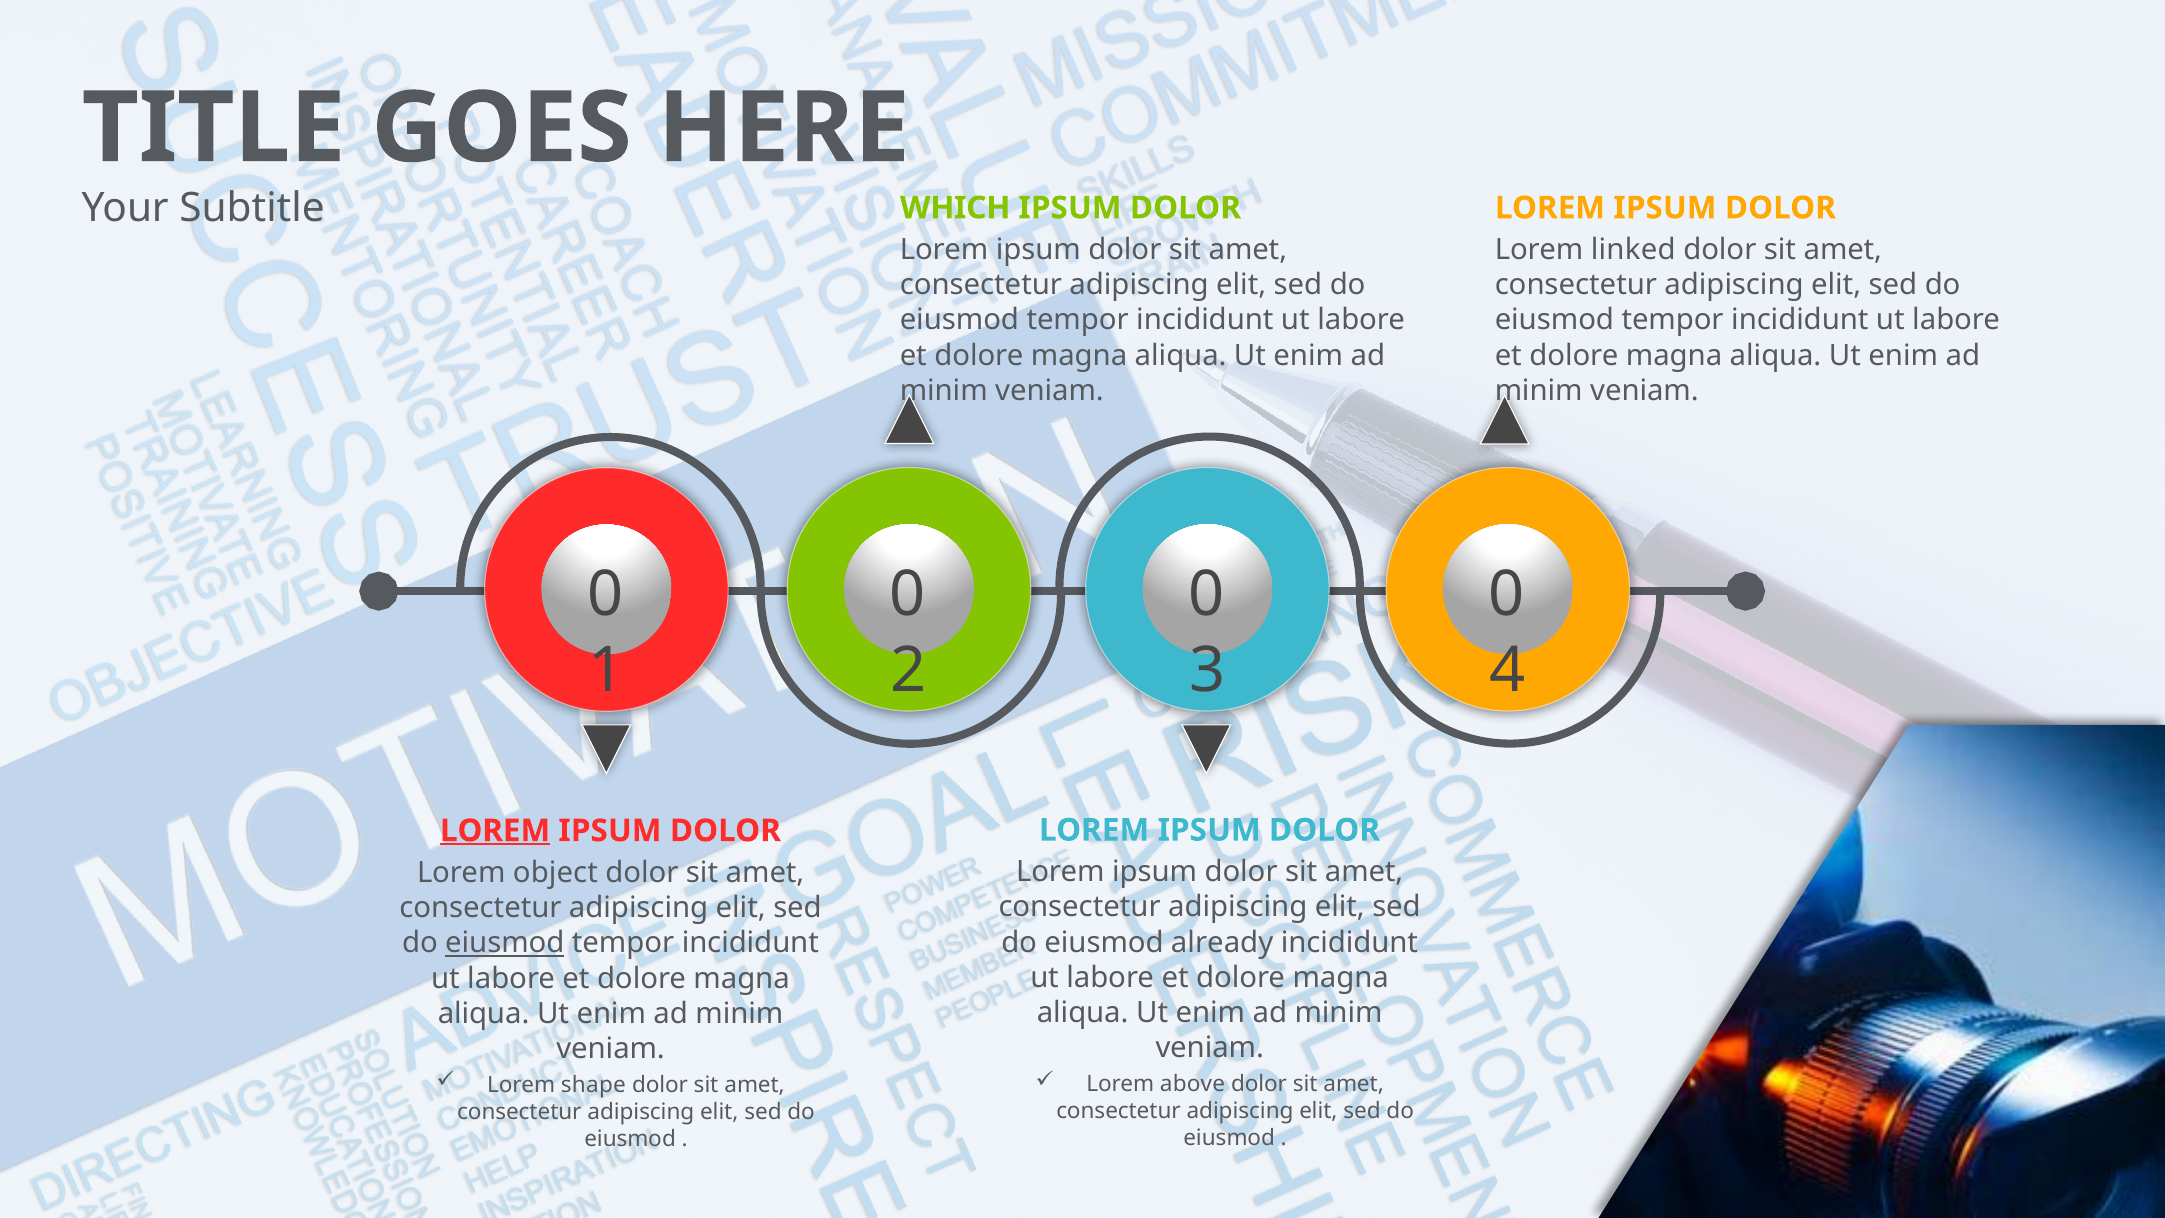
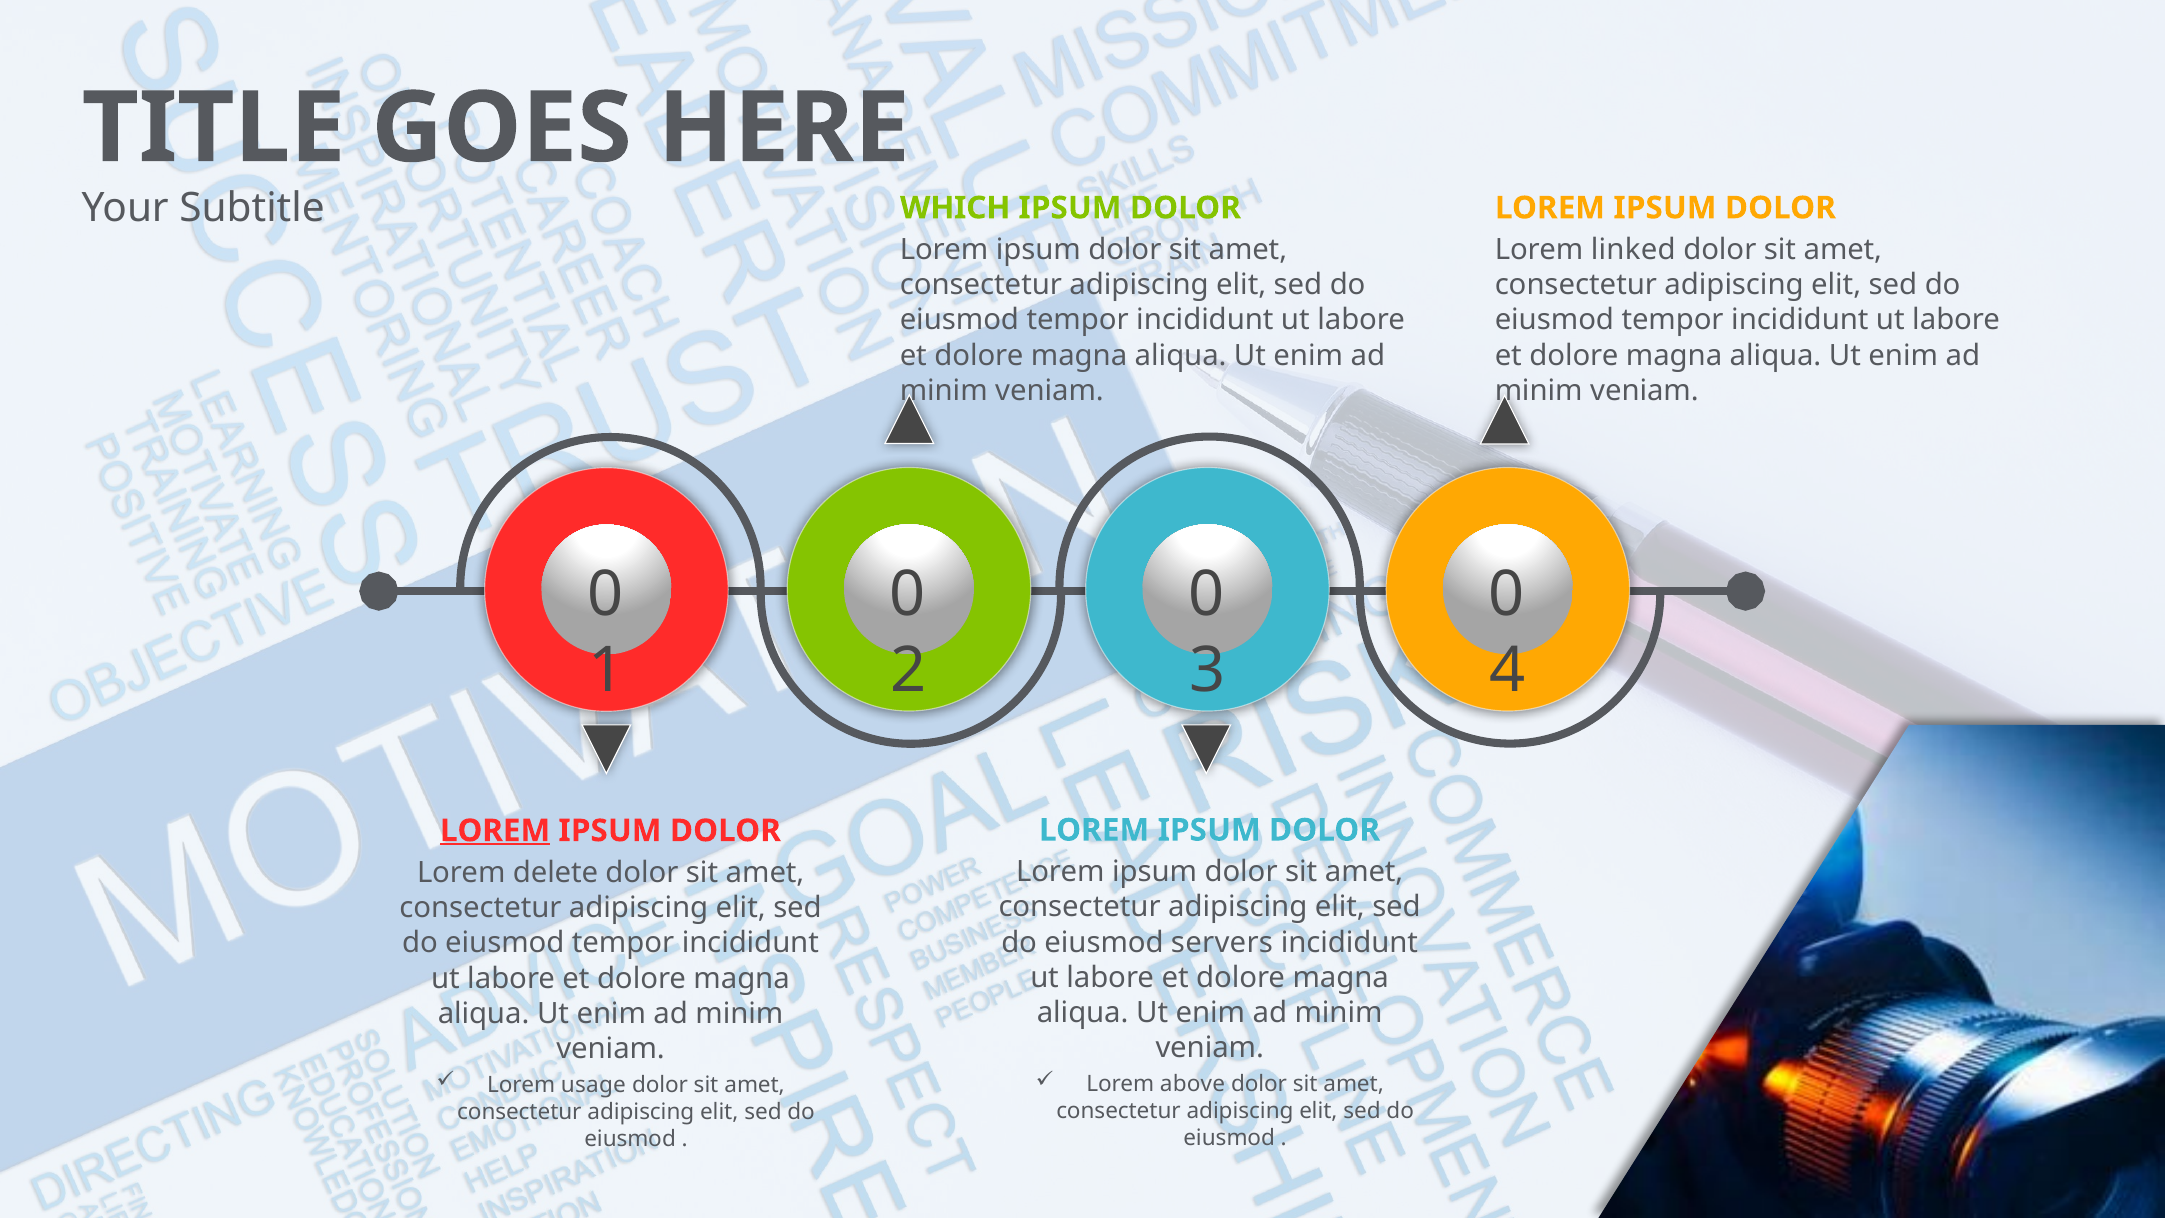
object: object -> delete (556, 873)
already: already -> servers (1222, 942)
eiusmod underline: present -> none (505, 943)
shape: shape -> usage (593, 1085)
